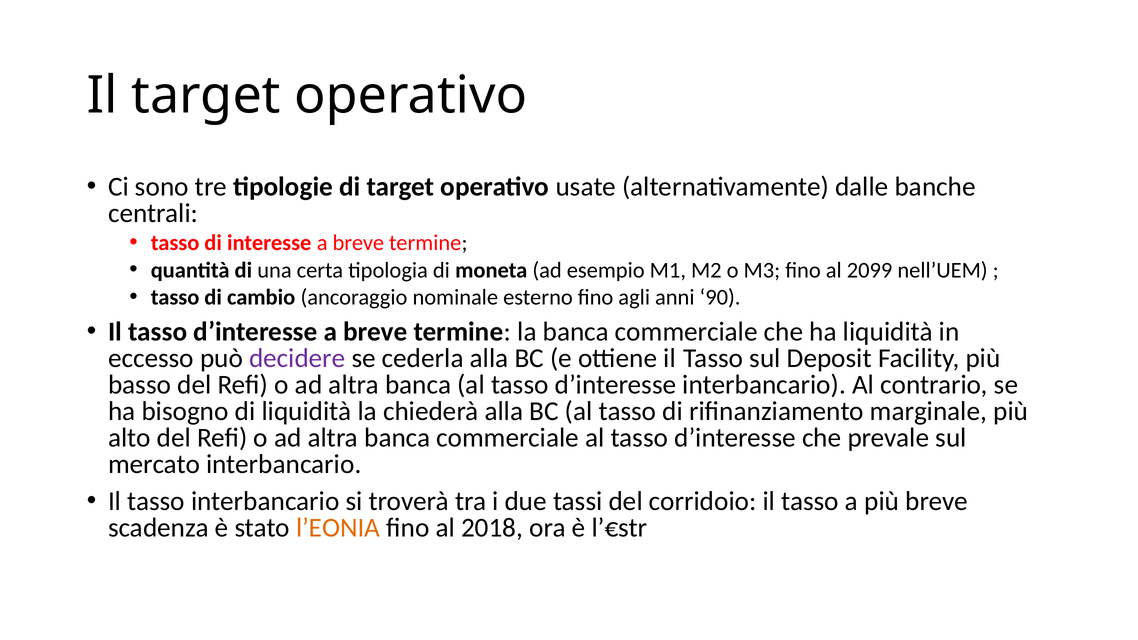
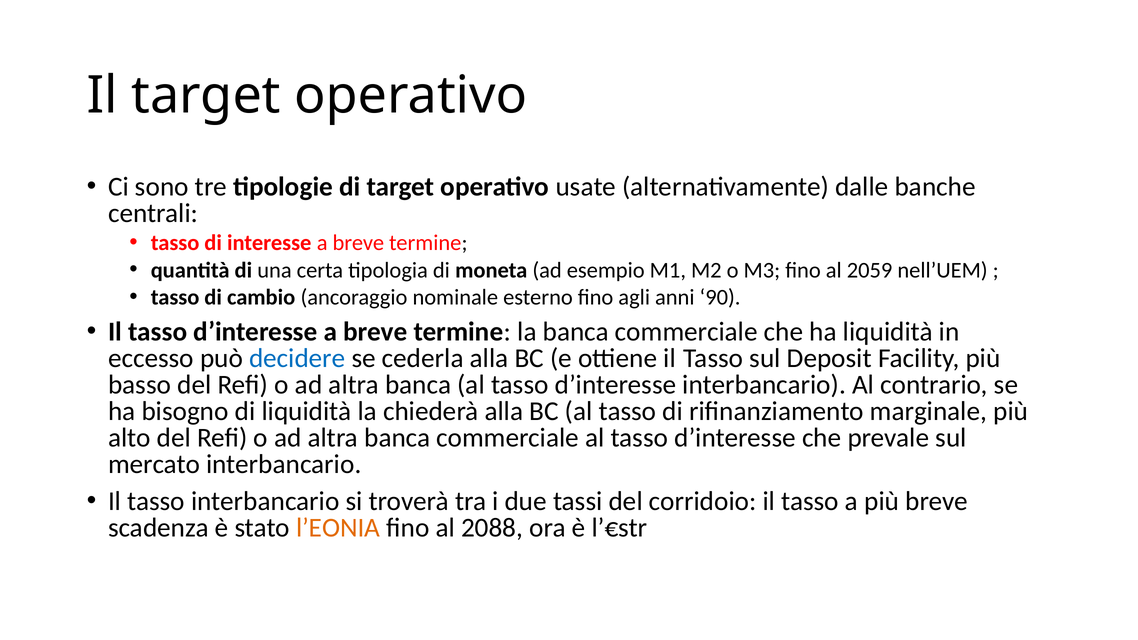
2099: 2099 -> 2059 (870, 270)
decidere colour: purple -> blue (297, 359)
2018: 2018 -> 2088 (492, 528)
